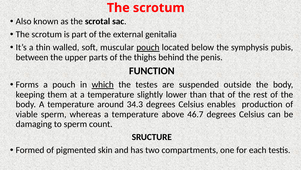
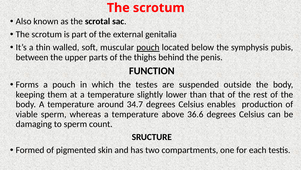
which underline: present -> none (103, 84)
34.3: 34.3 -> 34.7 (135, 104)
46.7: 46.7 -> 36.6 (195, 114)
